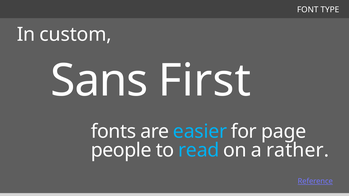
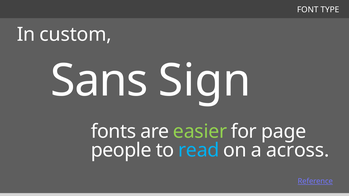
First: First -> Sign (205, 81)
easier colour: light blue -> light green (200, 132)
rather: rather -> across (298, 150)
